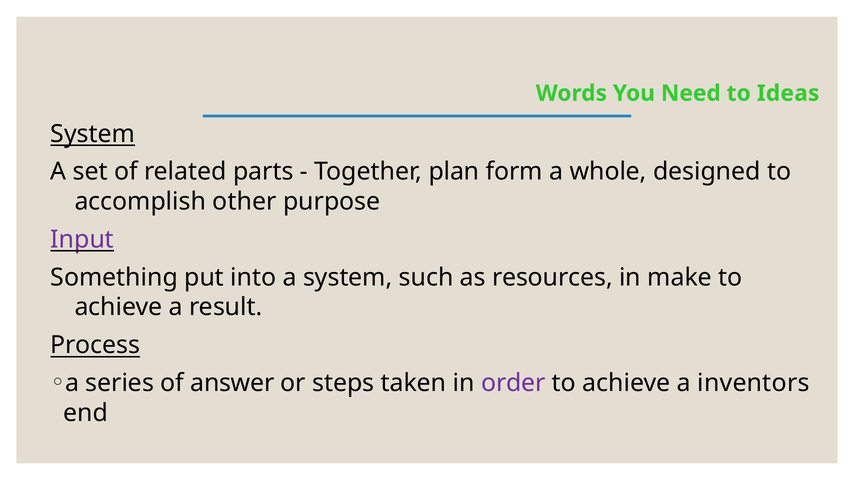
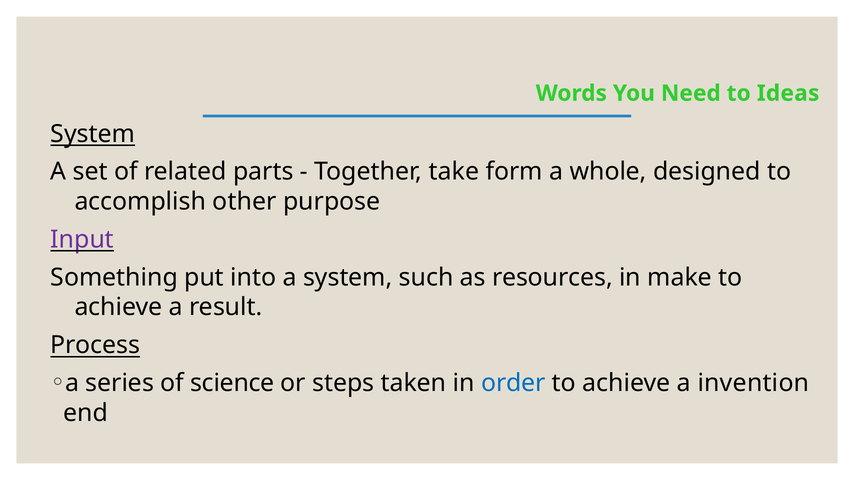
plan: plan -> take (454, 172)
answer: answer -> science (232, 383)
order colour: purple -> blue (513, 383)
inventors: inventors -> invention (753, 383)
